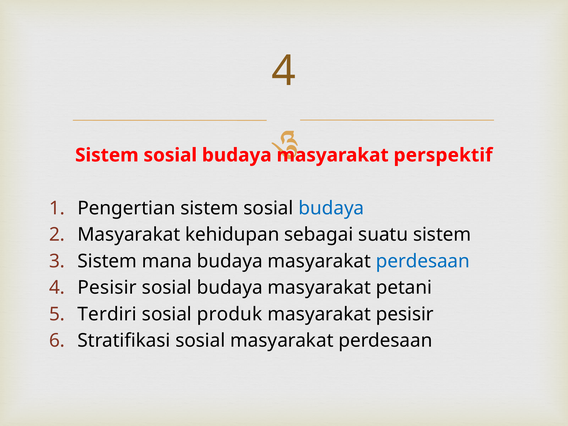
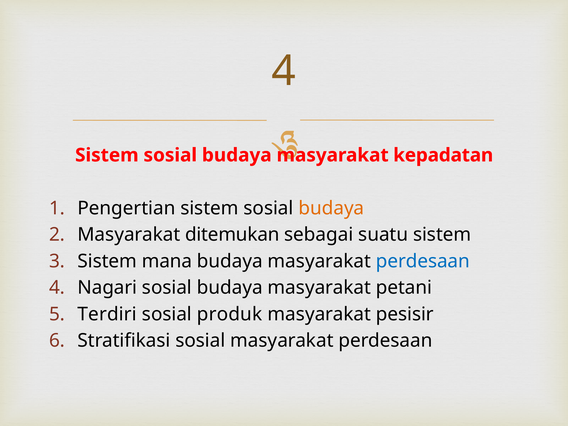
perspektif: perspektif -> kepadatan (443, 155)
budaya colour: blue -> orange (331, 208)
kehidupan: kehidupan -> ditemukan (232, 235)
4 Pesisir: Pesisir -> Nagari (107, 288)
